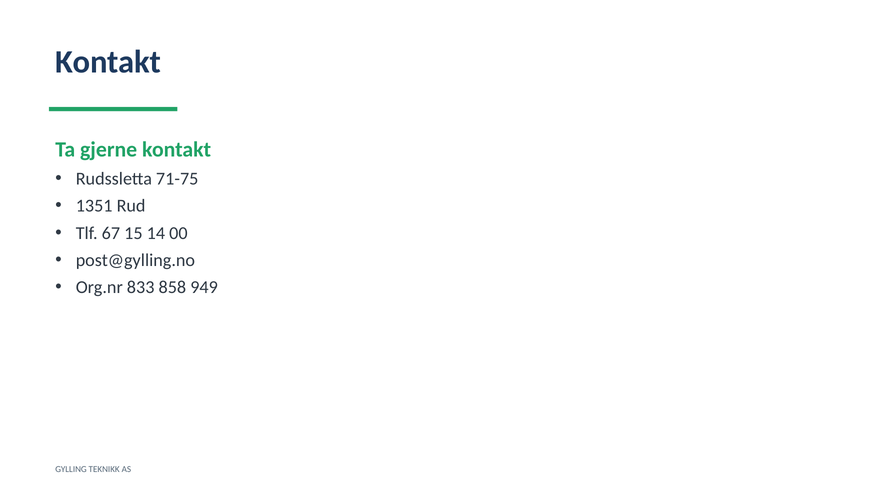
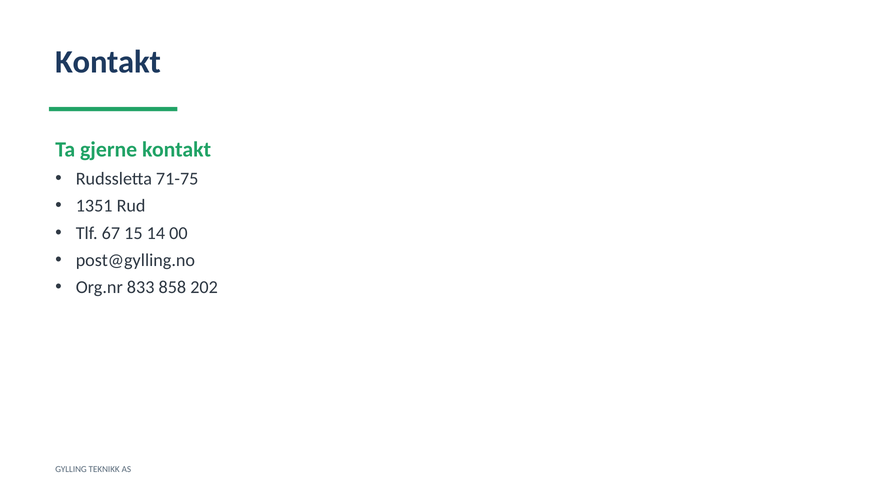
949: 949 -> 202 (204, 288)
